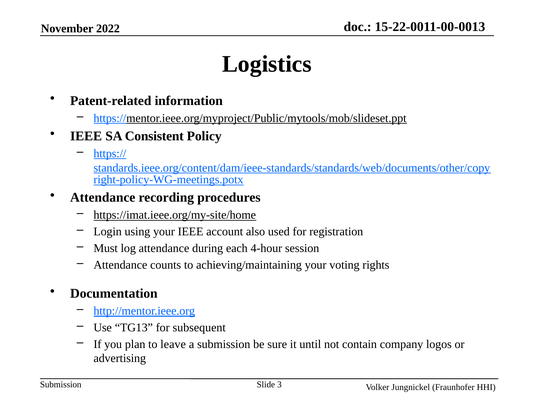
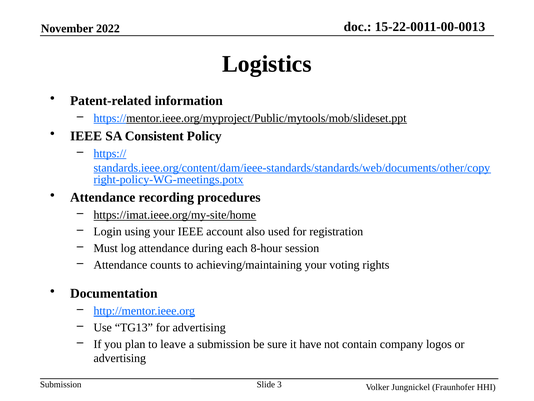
4-hour: 4-hour -> 8-hour (266, 248)
for subsequent: subsequent -> advertising (199, 327)
until: until -> have (310, 344)
